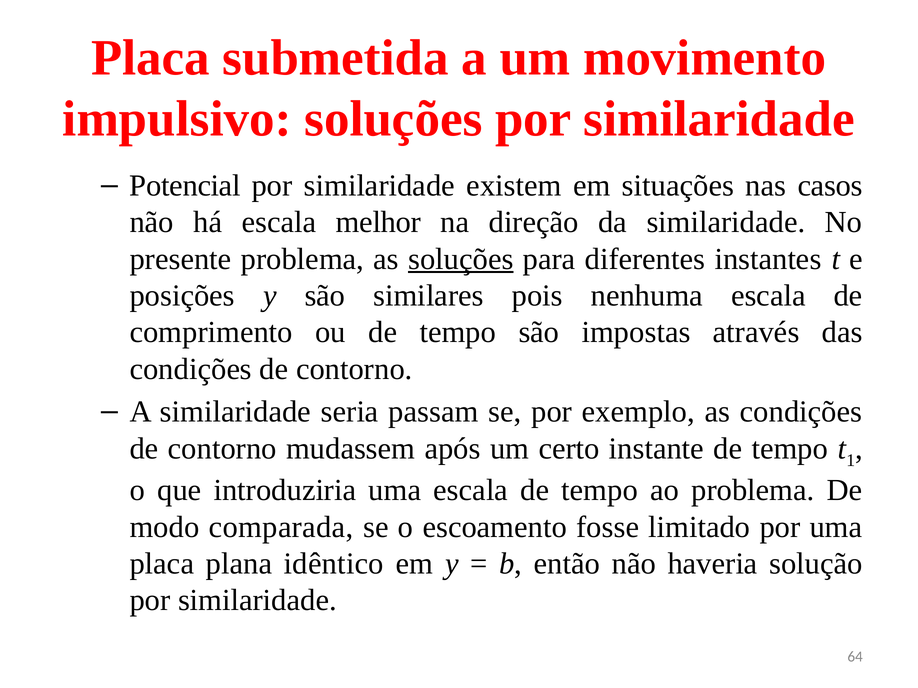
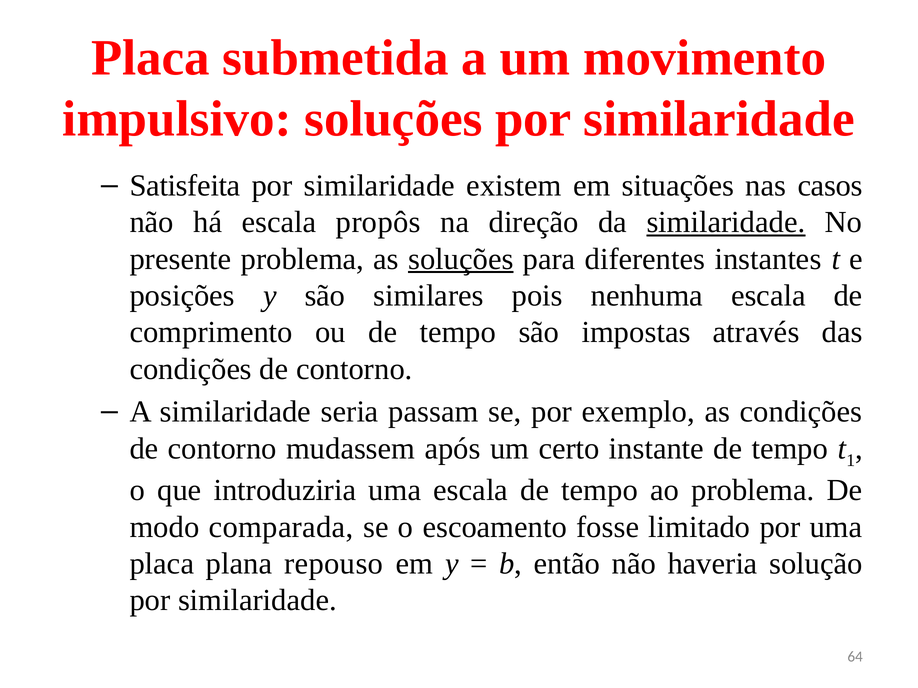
Potencial: Potencial -> Satisfeita (185, 186)
melhor: melhor -> propôs (378, 222)
similaridade underline: none -> present (726, 222)
idêntico: idêntico -> repouso (334, 564)
